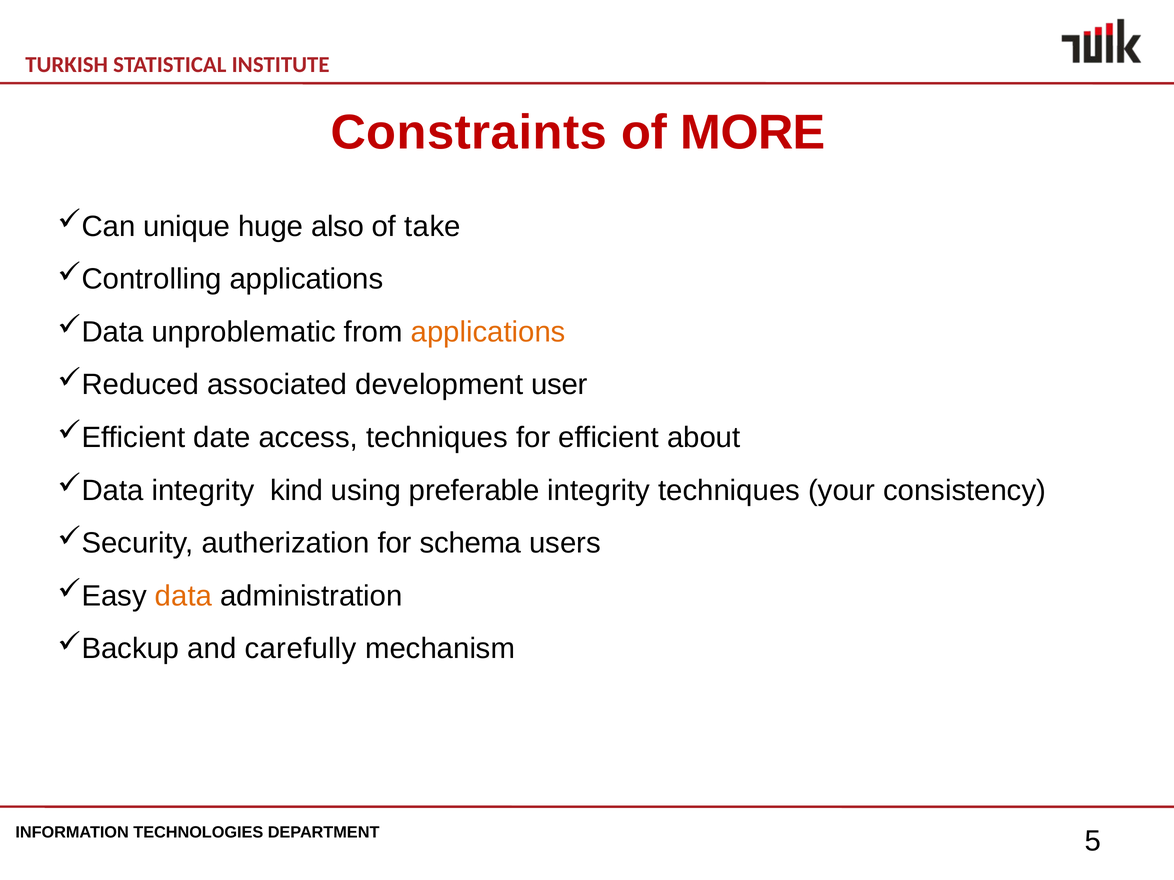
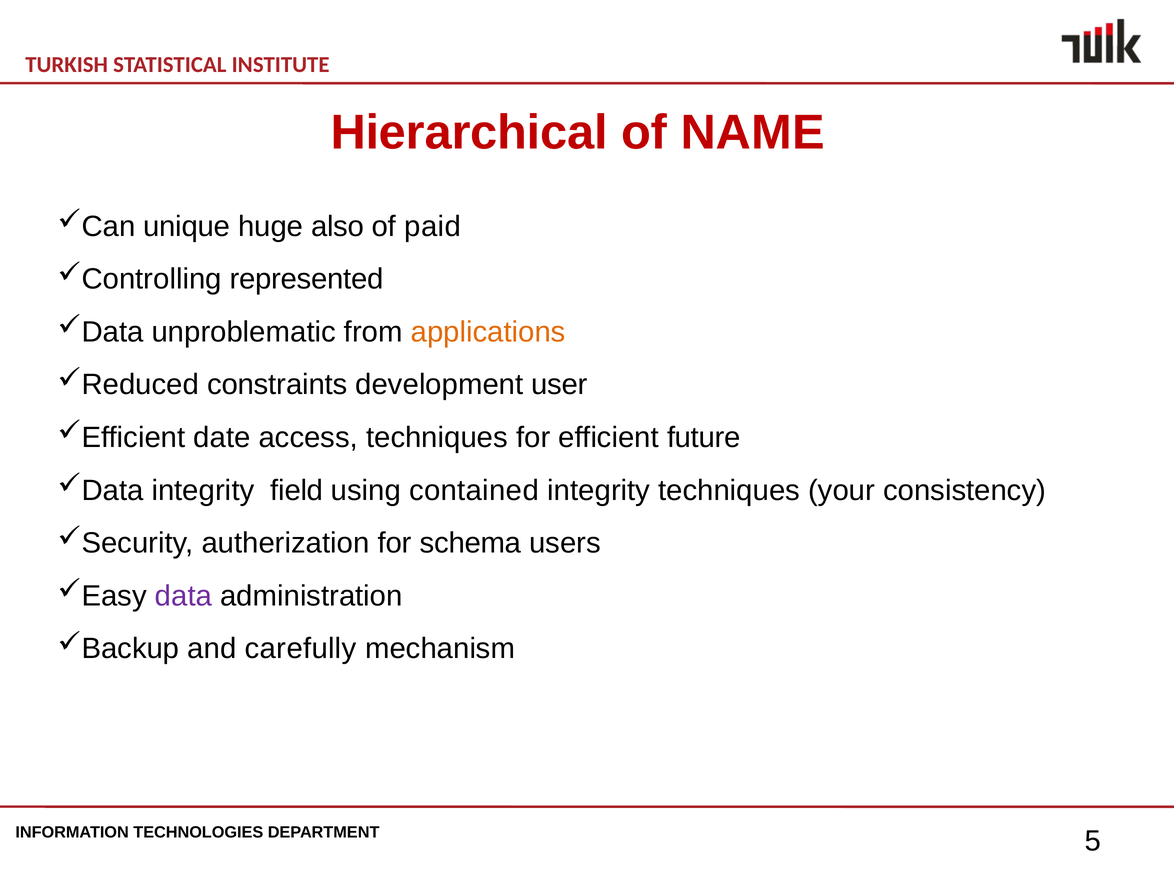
Constraints: Constraints -> Hierarchical (469, 132)
MORE: MORE -> NAME (753, 132)
take: take -> paid (433, 226)
applications: applications -> represented (307, 279)
associated: associated -> constraints (277, 385)
about: about -> future (704, 438)
kind: kind -> field (297, 491)
preferable: preferable -> contained (474, 491)
data colour: orange -> purple (183, 596)
